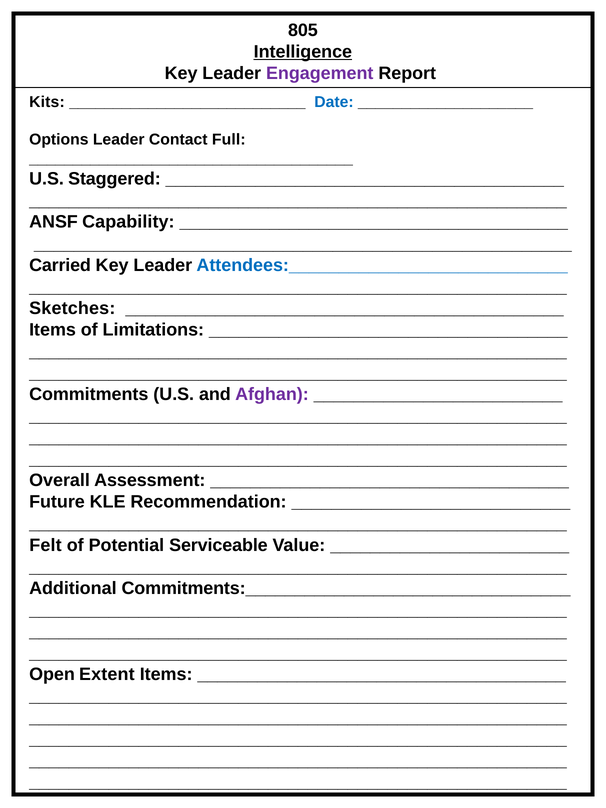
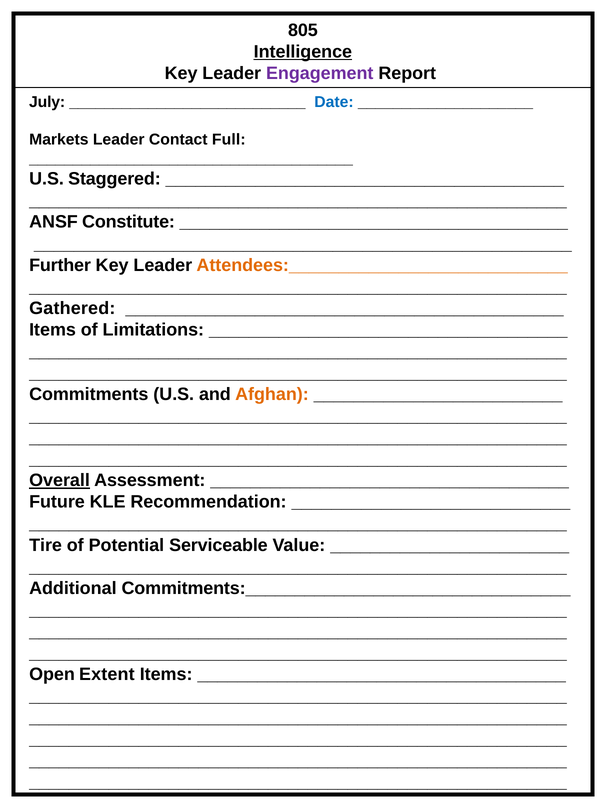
Kits: Kits -> July (47, 102)
Options: Options -> Markets (59, 140)
Capability: Capability -> Constitute (129, 222)
Carried: Carried -> Further (60, 265)
Attendees:____________________________ colour: blue -> orange (382, 265)
Sketches: Sketches -> Gathered (72, 308)
Afghan colour: purple -> orange (272, 394)
Overall underline: none -> present (60, 481)
Felt: Felt -> Tire (46, 545)
